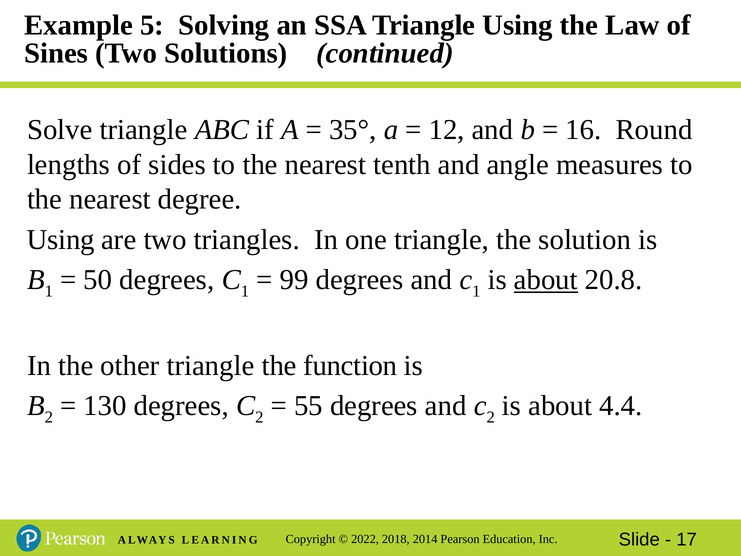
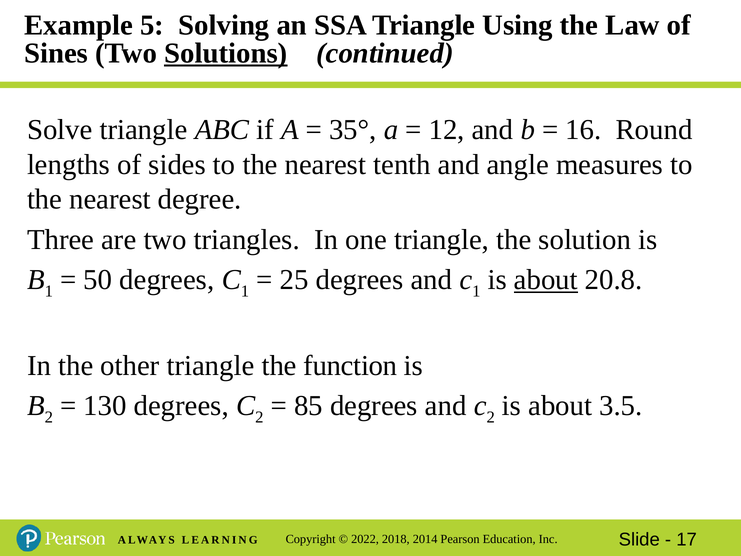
Solutions underline: none -> present (226, 53)
Using: Using -> Three (61, 239)
99: 99 -> 25 (294, 280)
55: 55 -> 85 (308, 406)
4.4: 4.4 -> 3.5 (621, 406)
